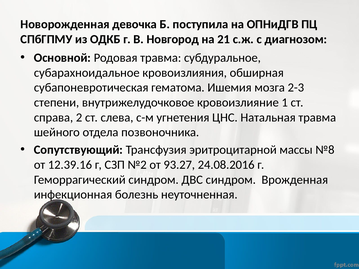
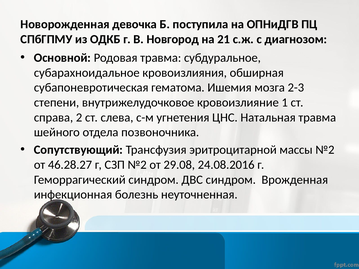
массы №8: №8 -> №2 (325, 150)
12.39.16: 12.39.16 -> 46.28.27 (70, 165)
93.27: 93.27 -> 29.08 (179, 165)
